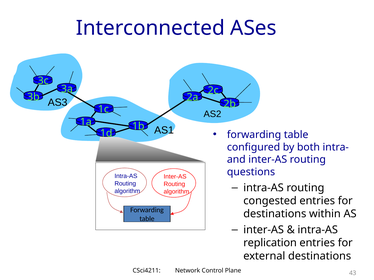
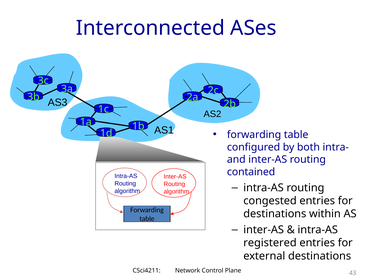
questions: questions -> contained (251, 172)
replication: replication -> registered (270, 243)
